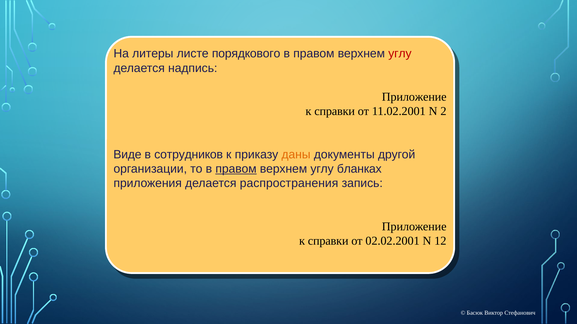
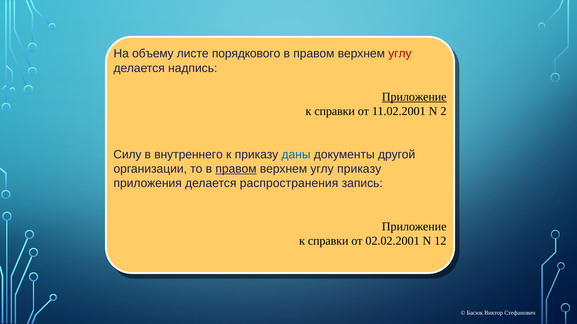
литеры: литеры -> объему (153, 54)
Приложение underline: none -> present (414, 97)
Виде: Виде -> Силу (127, 155)
сотрудников: сотрудников -> внутреннего (189, 155)
даны colour: orange -> blue (296, 155)
углу бланках: бланках -> приказу (359, 169)
